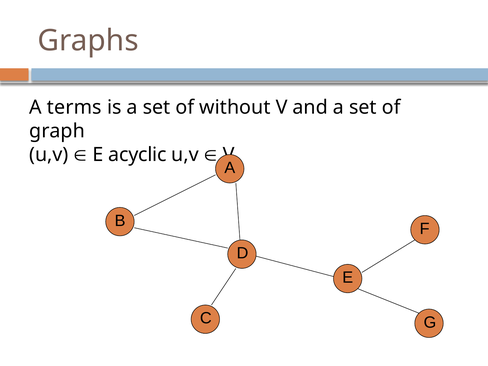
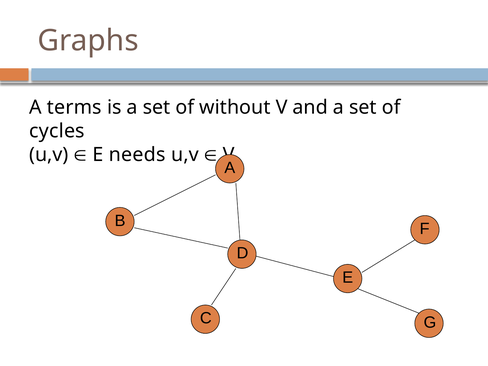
graph: graph -> cycles (57, 131)
acyclic: acyclic -> needs (137, 155)
